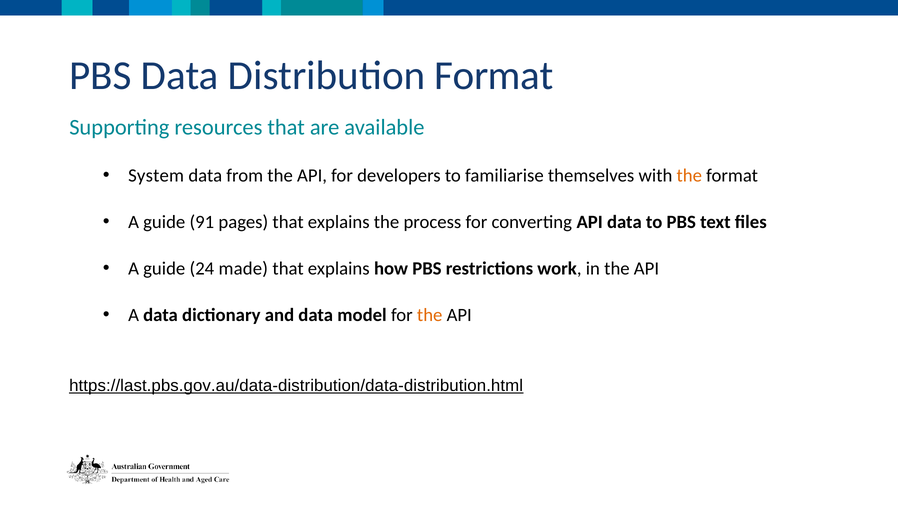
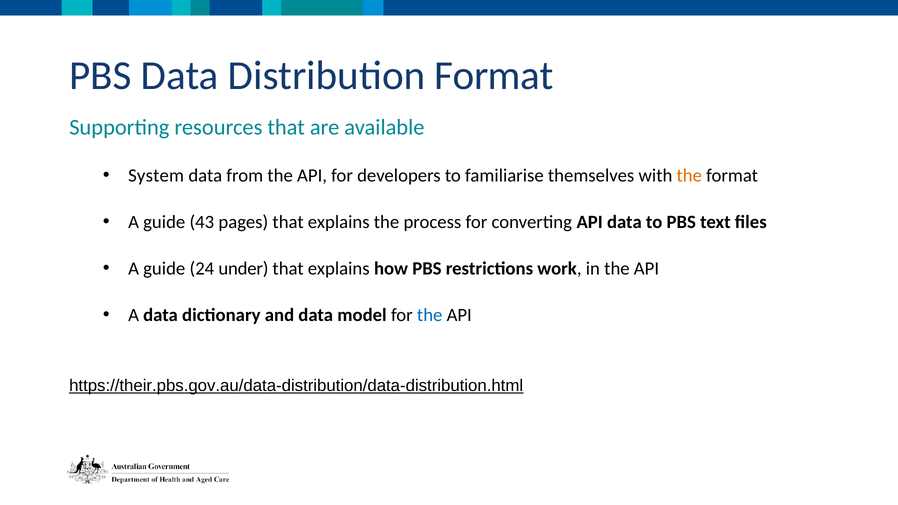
91: 91 -> 43 (202, 222)
made: made -> under (243, 269)
the colour: orange -> blue (430, 315)
https://last.pbs.gov.au/data-distribution/data-distribution.html: https://last.pbs.gov.au/data-distribution/data-distribution.html -> https://their.pbs.gov.au/data-distribution/data-distribution.html (296, 386)
